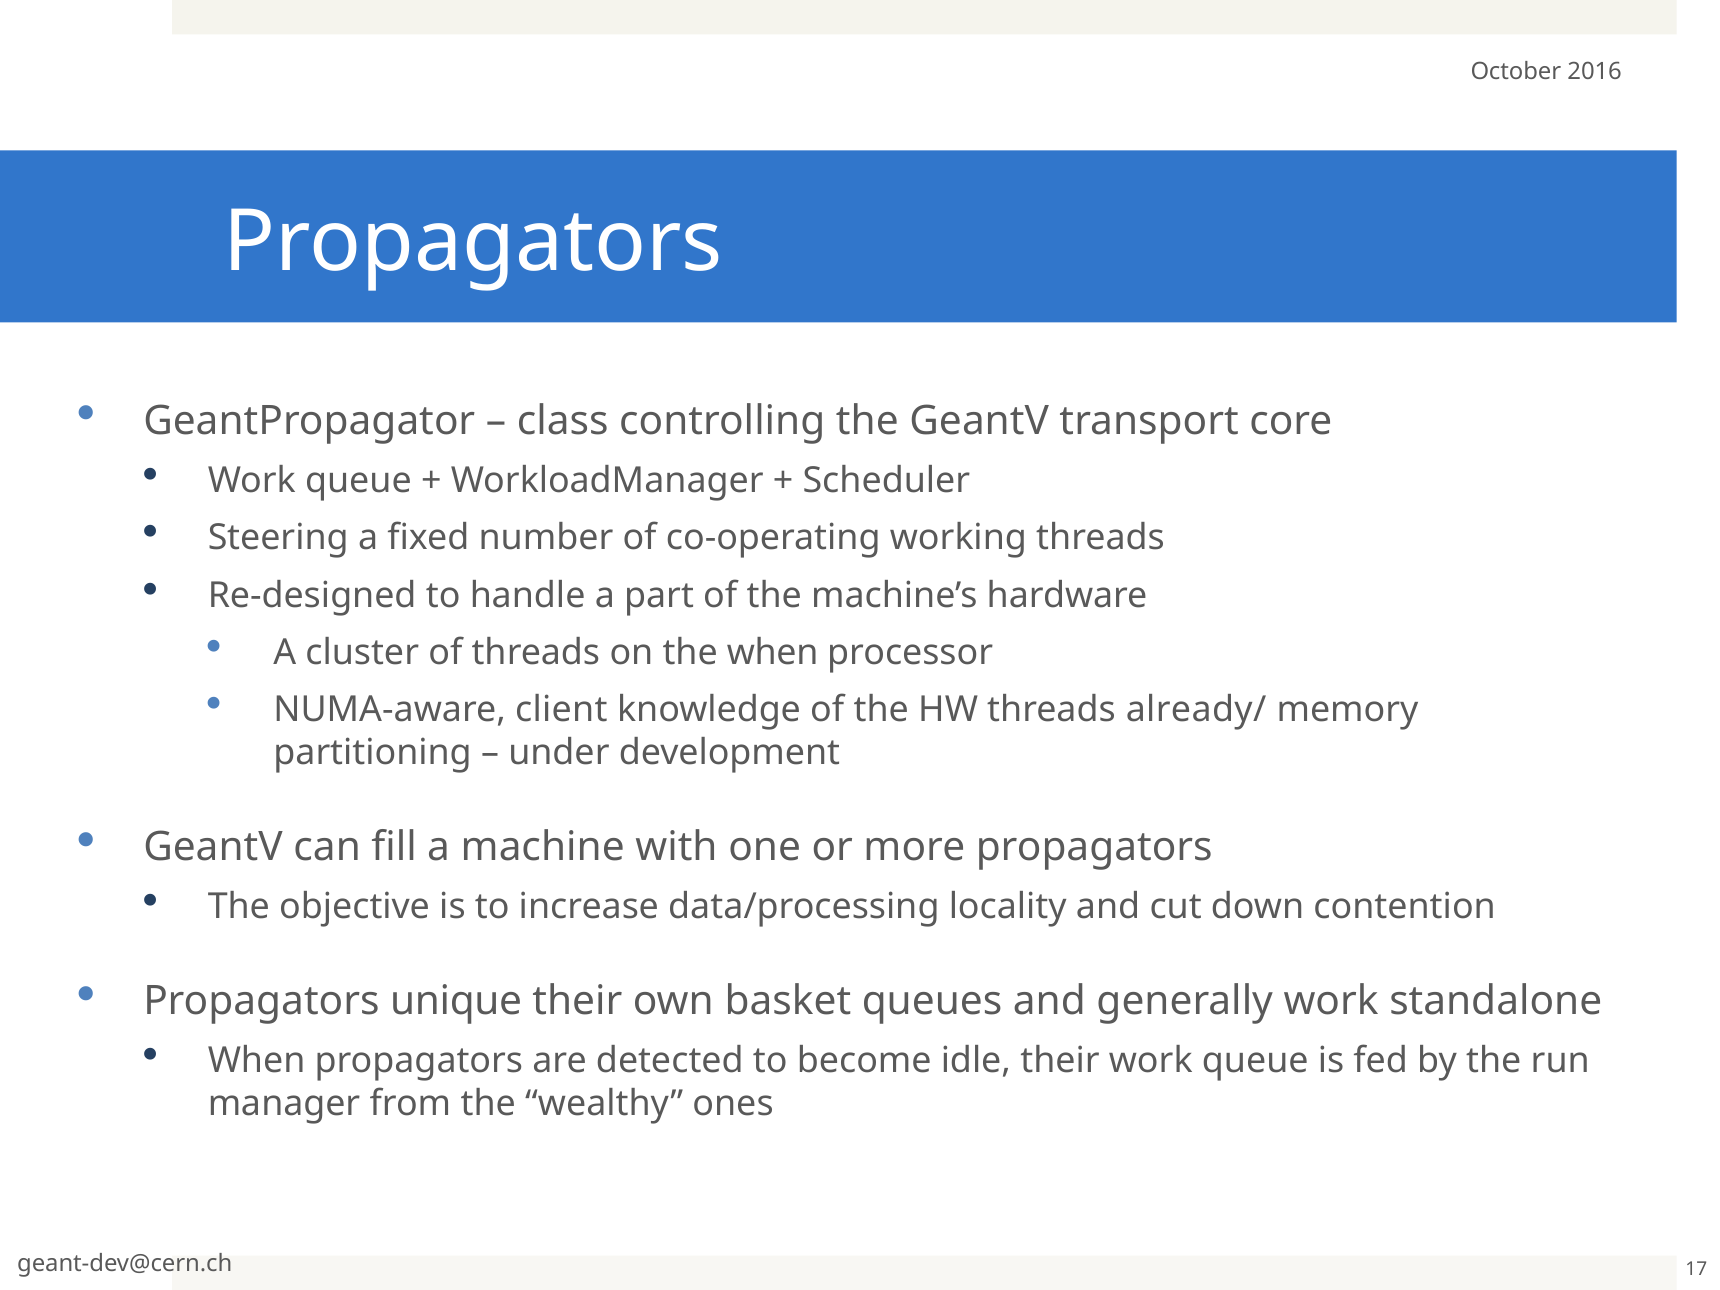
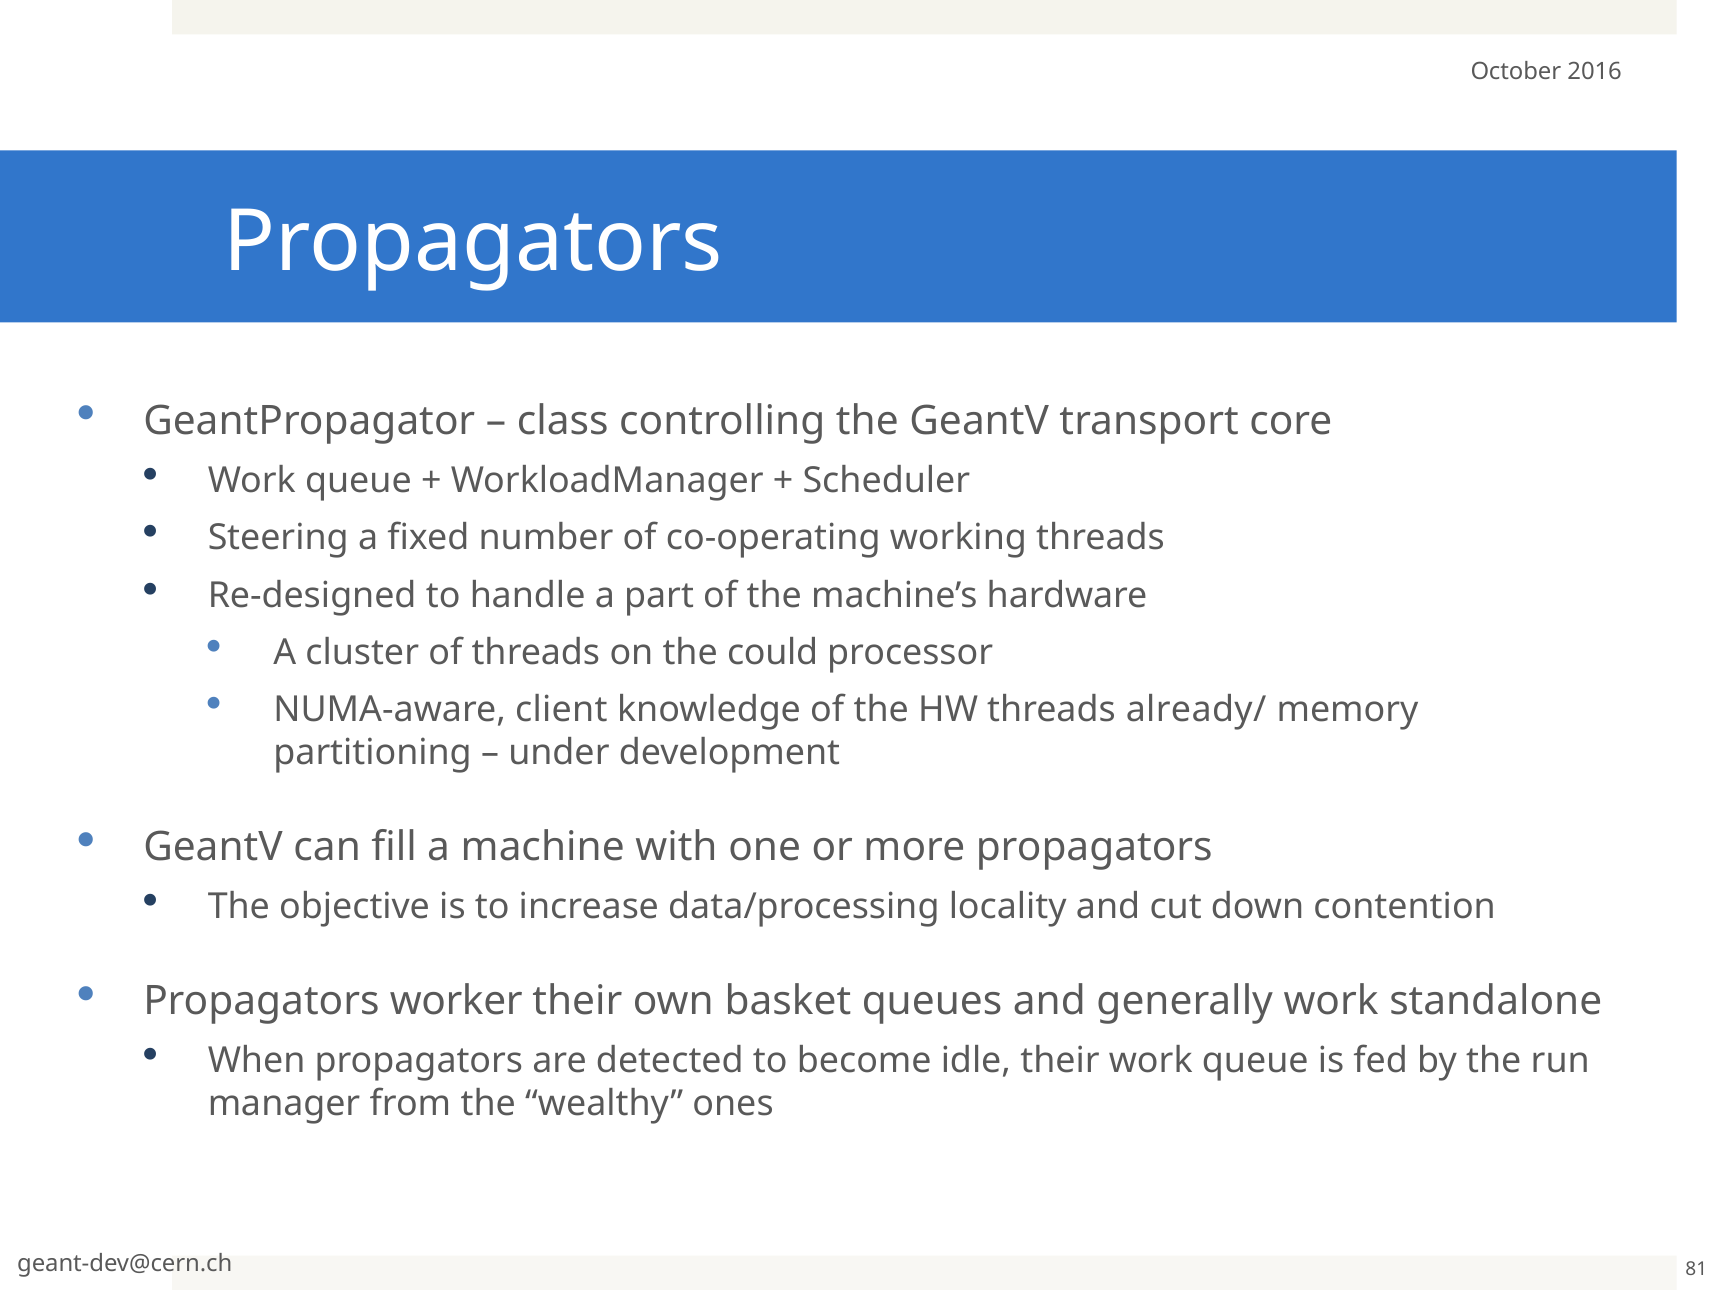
the when: when -> could (773, 653)
unique: unique -> worker (456, 1001)
17: 17 -> 81 (1696, 1270)
